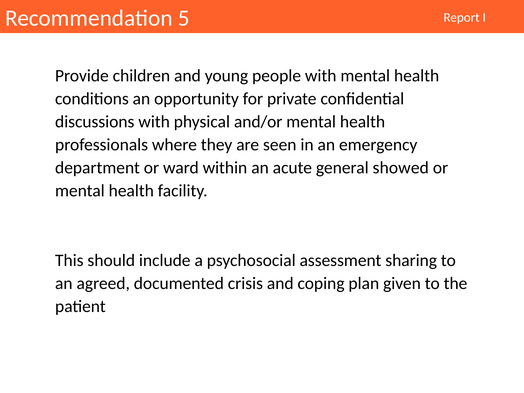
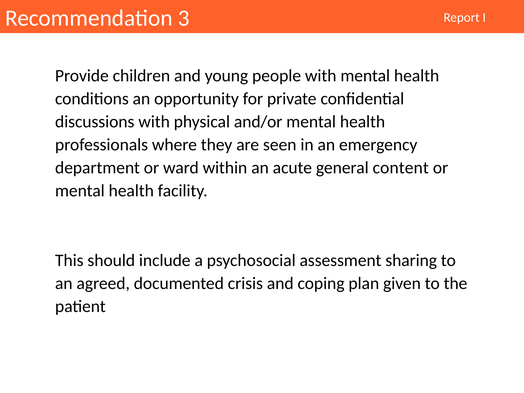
5: 5 -> 3 (184, 18)
showed: showed -> content (401, 168)
